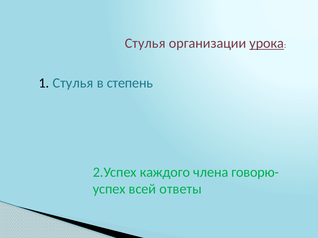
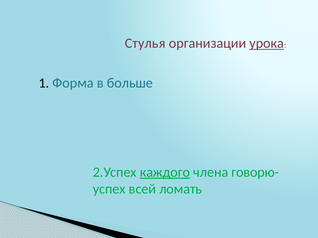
1 Стулья: Стулья -> Форма (73, 83)
степень: степень -> больше (130, 83)
каждого underline: none -> present (165, 173)
ответы: ответы -> ломать (181, 189)
